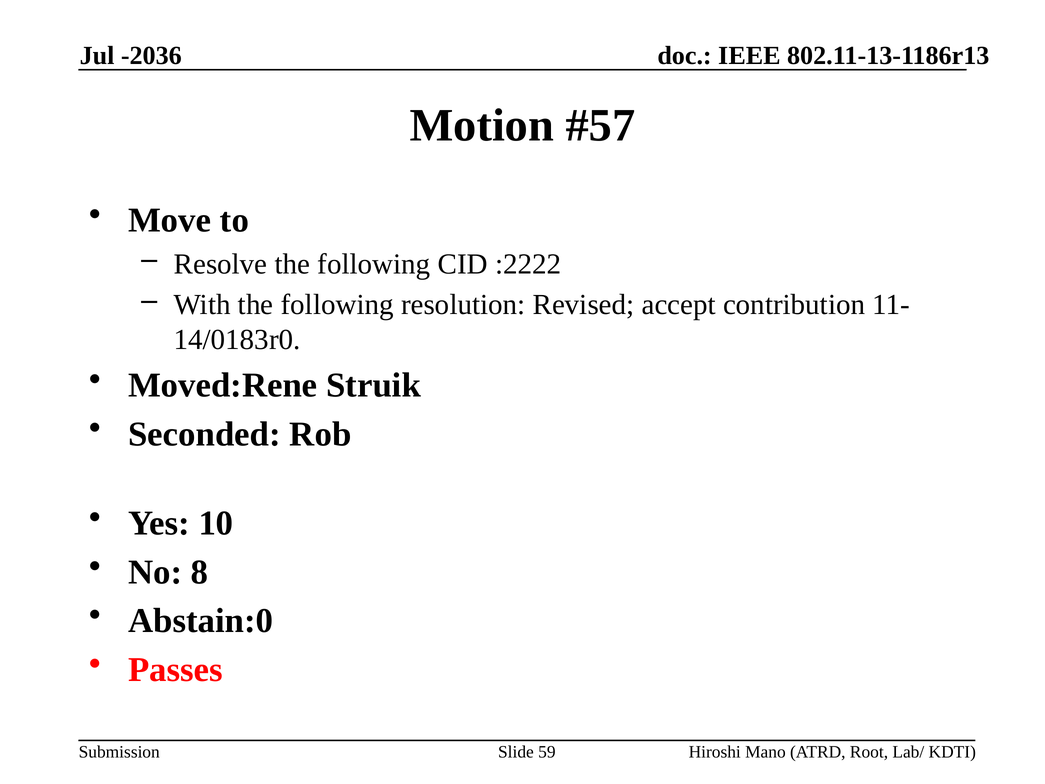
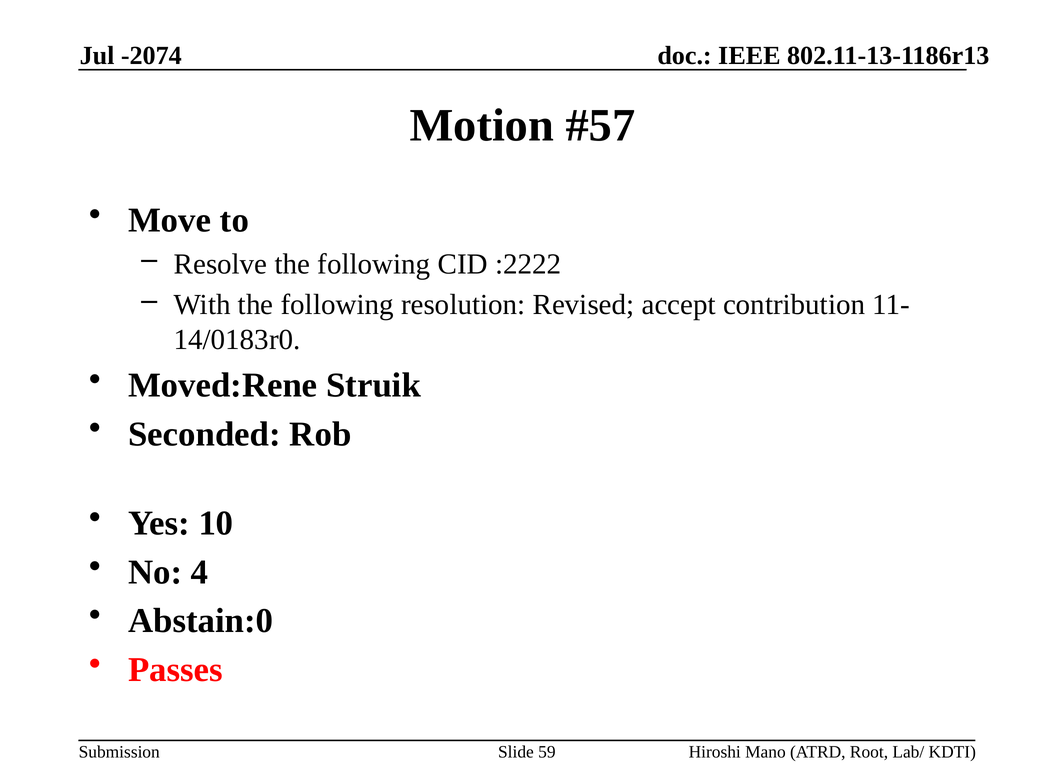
-2036: -2036 -> -2074 (151, 56)
8: 8 -> 4 (200, 572)
